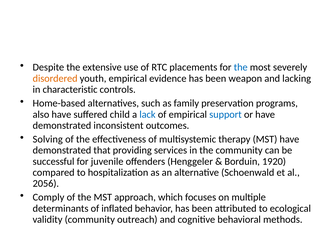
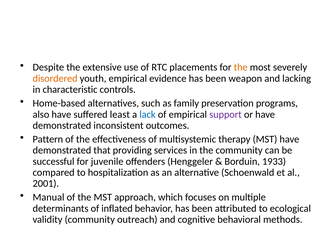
the colour: blue -> orange (241, 67)
child: child -> least (120, 114)
support colour: blue -> purple (226, 114)
Solving: Solving -> Pattern (48, 139)
1920: 1920 -> 1933 (274, 161)
2056: 2056 -> 2001 (46, 183)
Comply: Comply -> Manual (49, 197)
